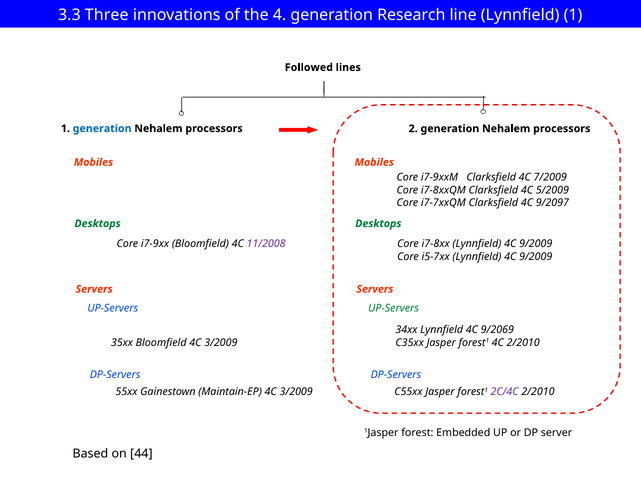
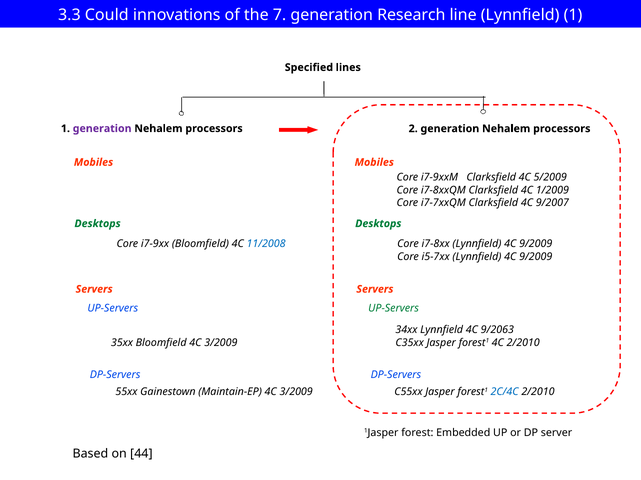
Three: Three -> Could (107, 15)
4: 4 -> 7 (280, 15)
Followed: Followed -> Specified (309, 68)
generation colour: blue -> purple (102, 129)
7/2009: 7/2009 -> 5/2009 (550, 178)
5/2009: 5/2009 -> 1/2009 (552, 190)
9/2097: 9/2097 -> 9/2007 (552, 203)
11/2008 colour: purple -> blue (266, 244)
9/2069: 9/2069 -> 9/2063 (497, 330)
2C/4C colour: purple -> blue (505, 392)
